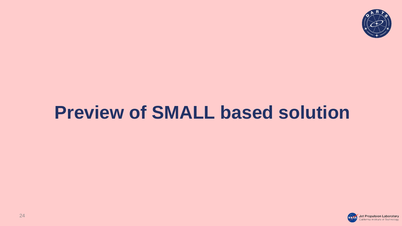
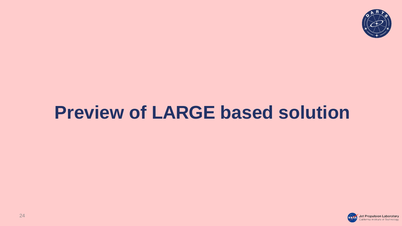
SMALL: SMALL -> LARGE (184, 113)
